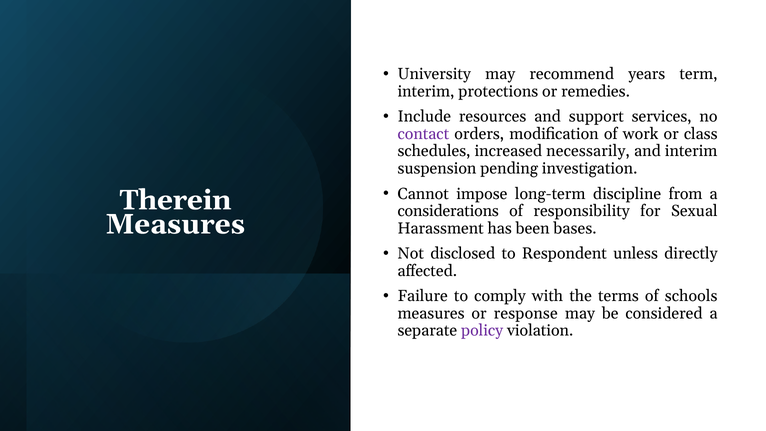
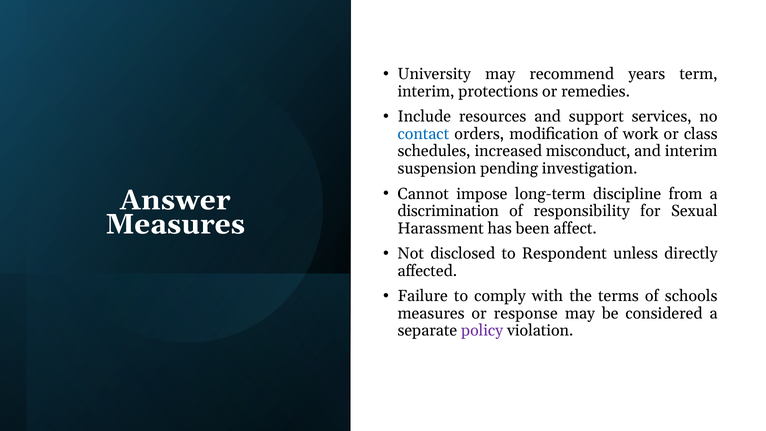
contact colour: purple -> blue (423, 134)
necessarily: necessarily -> misconduct (588, 151)
Therein: Therein -> Answer (175, 200)
considerations: considerations -> discrimination (448, 211)
bases: bases -> affect (575, 228)
